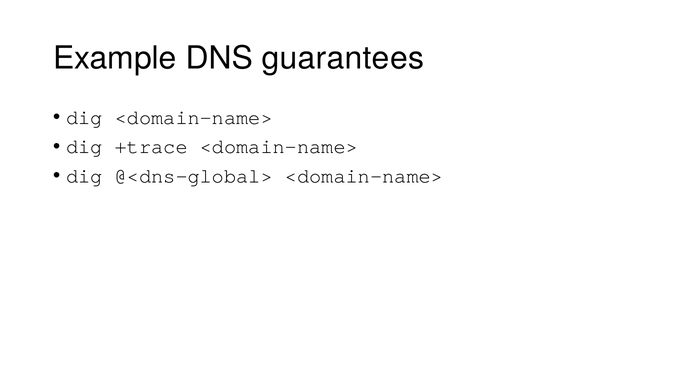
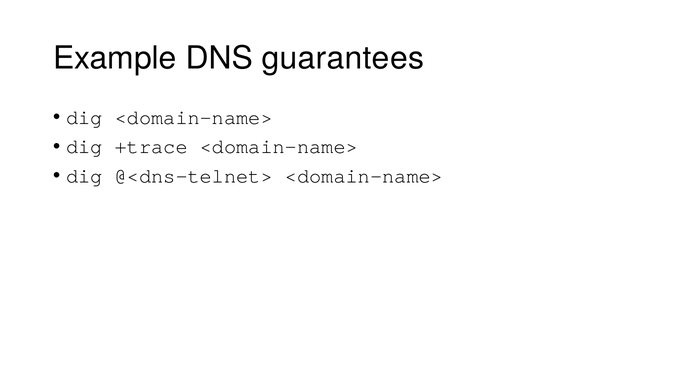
@<dns-global>: @<dns-global> -> @<dns-telnet> (194, 176)
